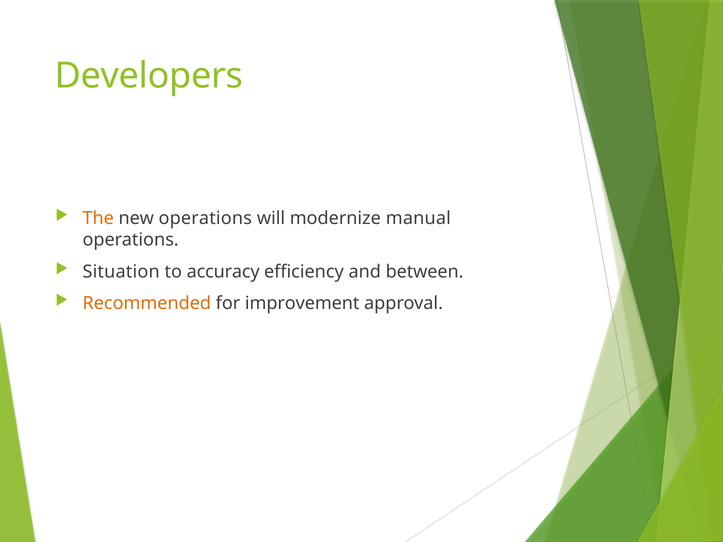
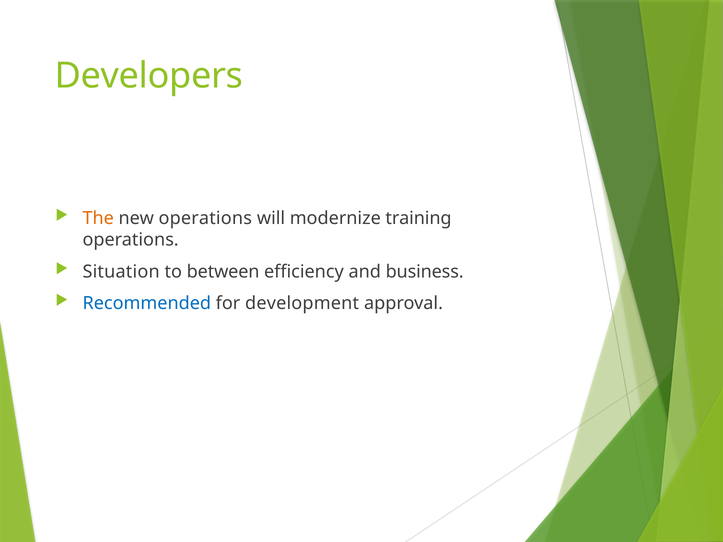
manual: manual -> training (419, 218)
accuracy: accuracy -> between (223, 272)
between: between -> business (425, 272)
Recommended colour: orange -> blue (147, 303)
improvement: improvement -> development (302, 303)
